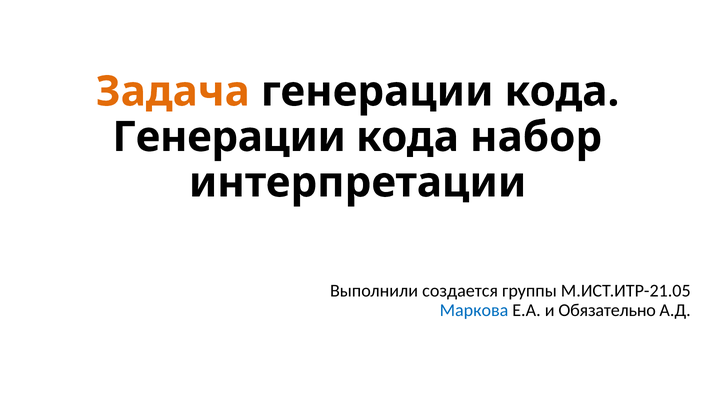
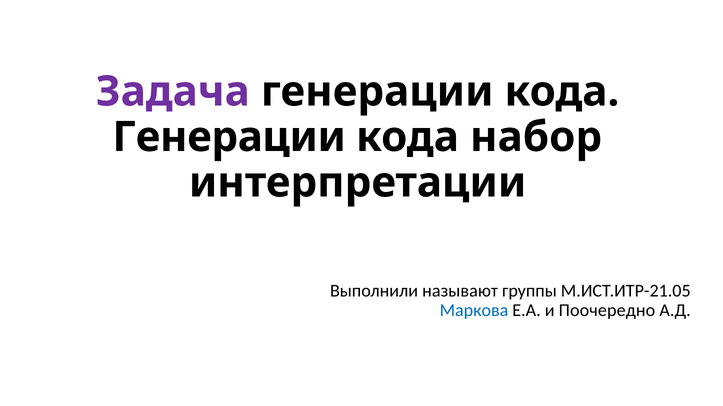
Задача colour: orange -> purple (173, 92)
создается: создается -> называют (460, 291)
Обязательно: Обязательно -> Поочередно (607, 311)
